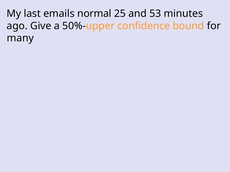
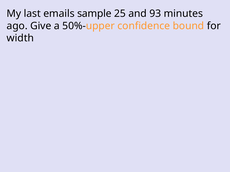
normal: normal -> sample (94, 14)
53: 53 -> 93 (155, 14)
many: many -> width (20, 38)
